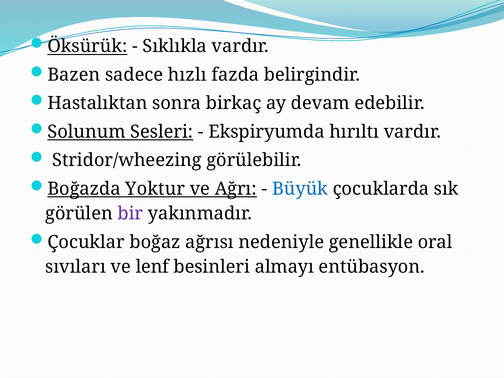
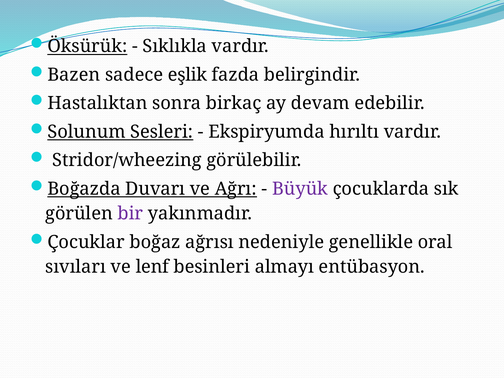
hızlı: hızlı -> eşlik (187, 75)
Yoktur: Yoktur -> Duvarı (155, 189)
Büyük colour: blue -> purple (300, 189)
